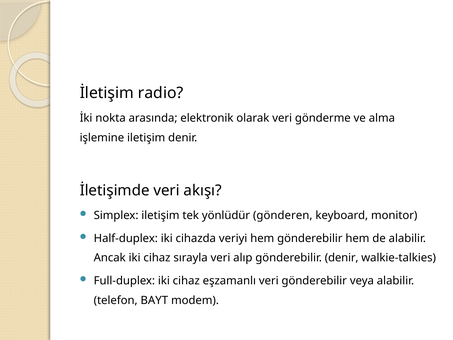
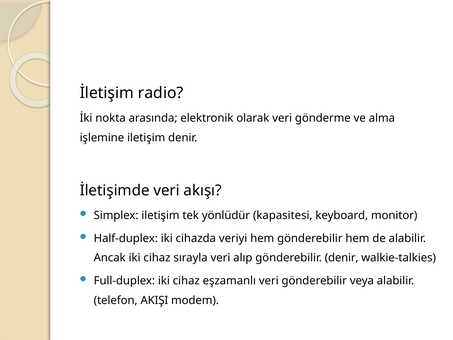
gönderen: gönderen -> kapasitesi (283, 215)
BAYT: BAYT -> AKIŞI (154, 300)
